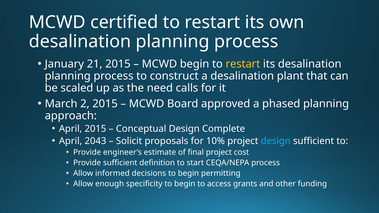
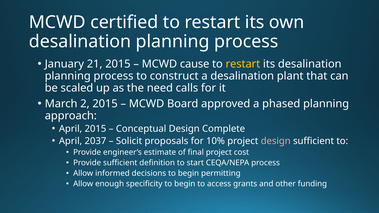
MCWD begin: begin -> cause (195, 64)
2043: 2043 -> 2037 (95, 141)
design colour: light blue -> pink (276, 141)
